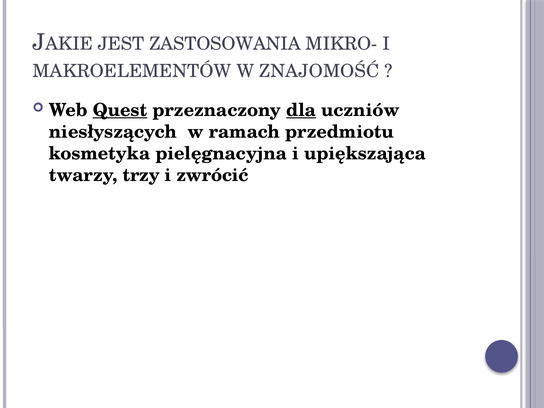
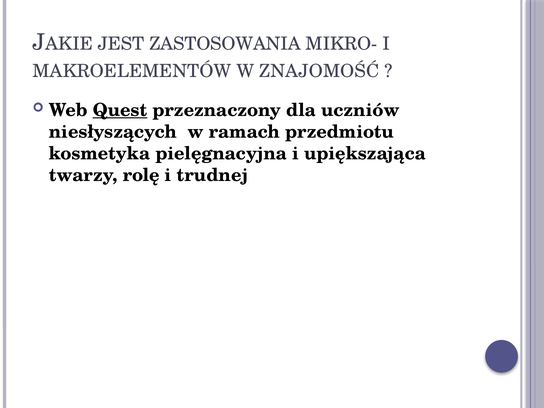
dla underline: present -> none (301, 110)
trzy: trzy -> rolę (141, 175)
zwrócić: zwrócić -> trudnej (212, 175)
